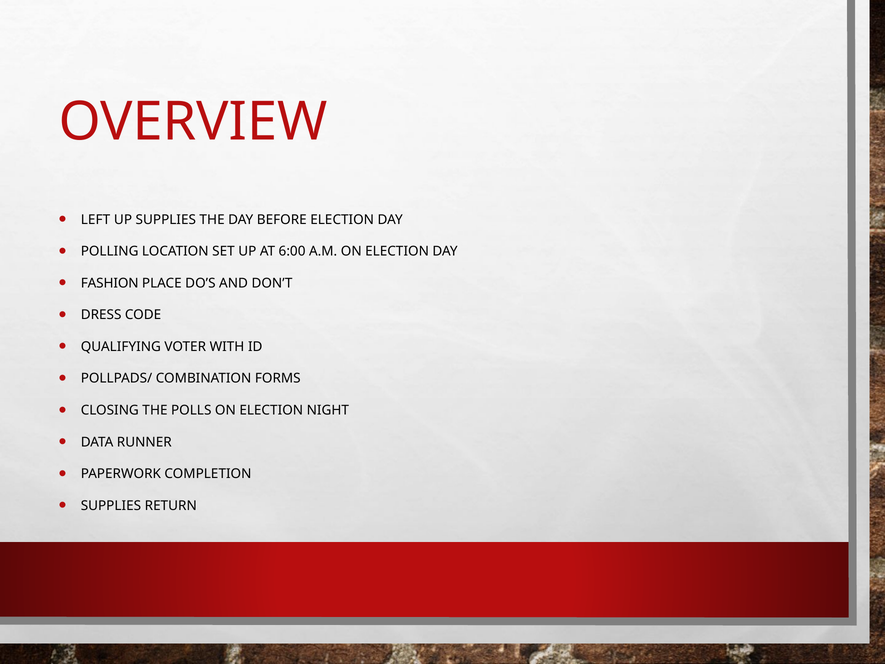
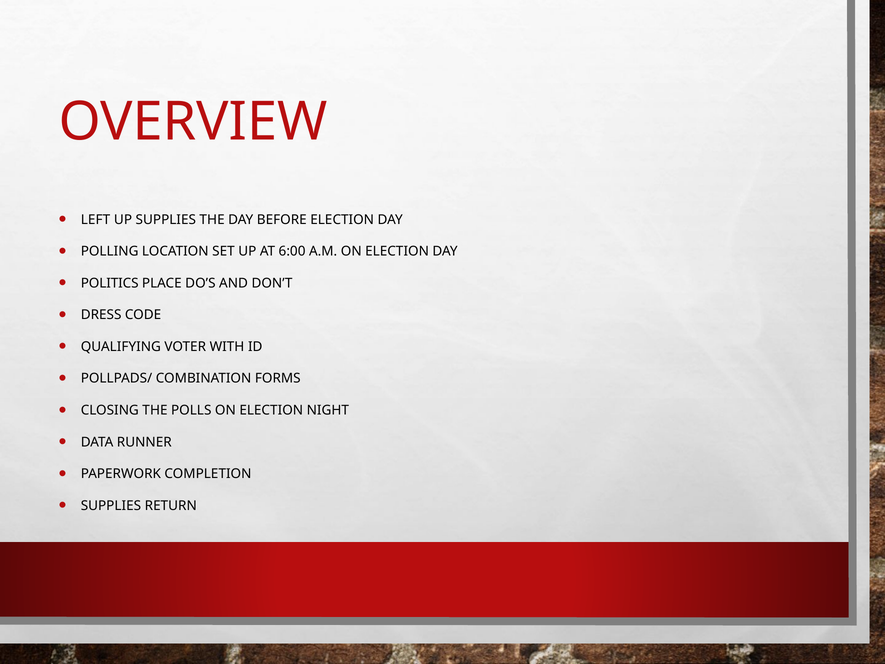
FASHION: FASHION -> POLITICS (110, 283)
